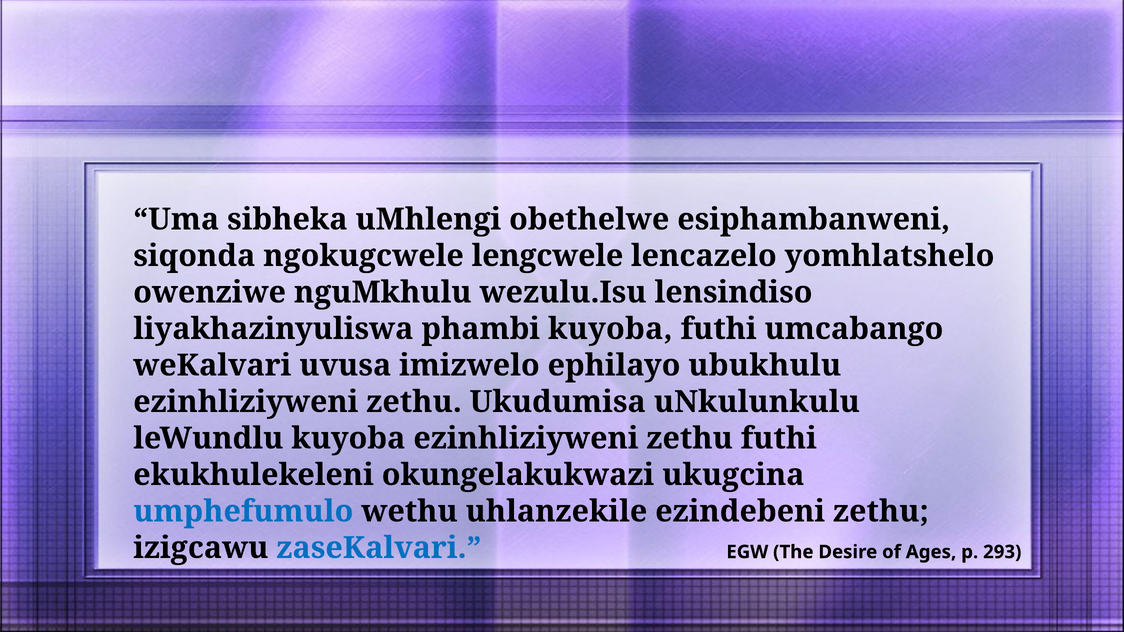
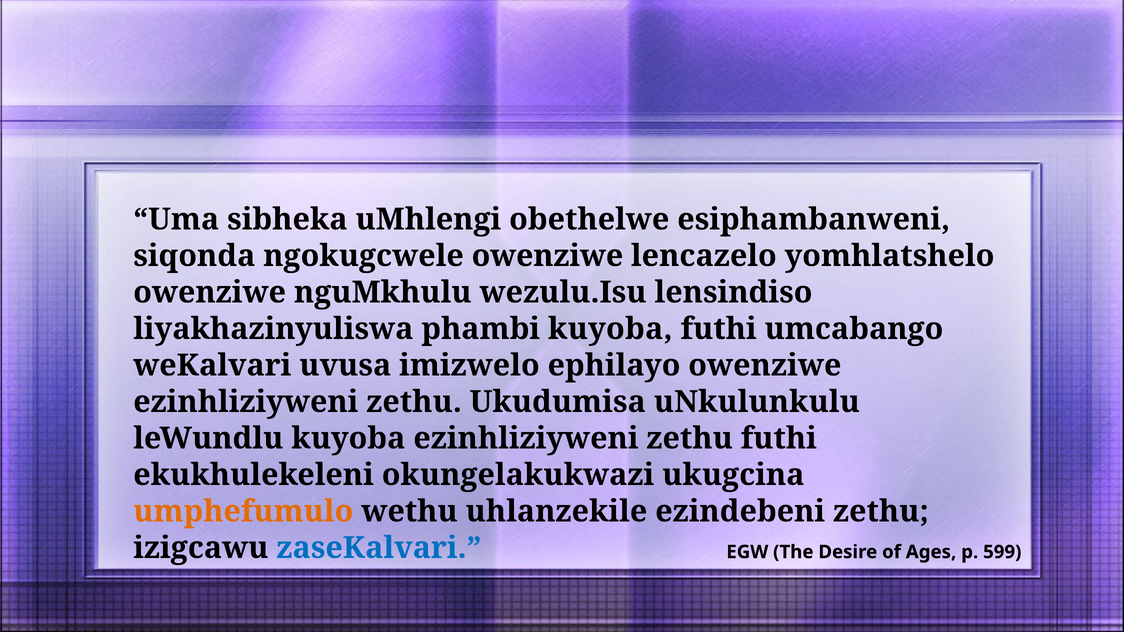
ngokugcwele lengcwele: lengcwele -> owenziwe (547, 256)
ephilayo ubukhulu: ubukhulu -> owenziwe (765, 366)
umphefumulo colour: blue -> orange (243, 512)
293: 293 -> 599 (1002, 552)
